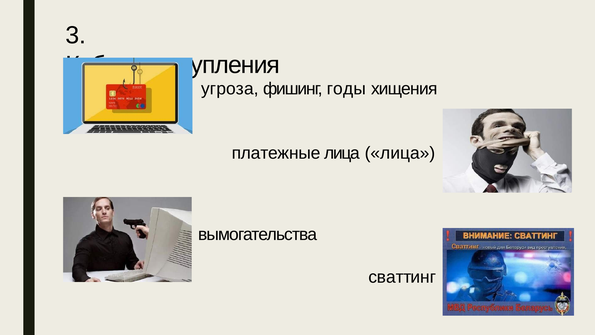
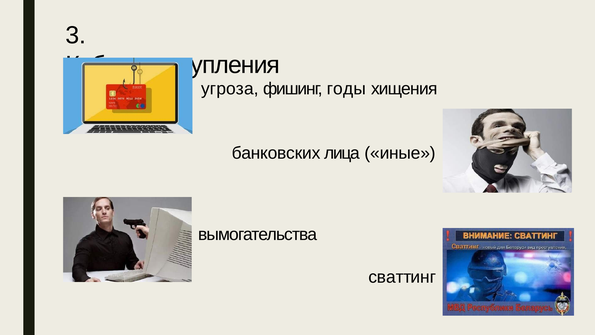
платежные: платежные -> банковских (276, 153)
лица лица: лица -> иные (400, 153)
